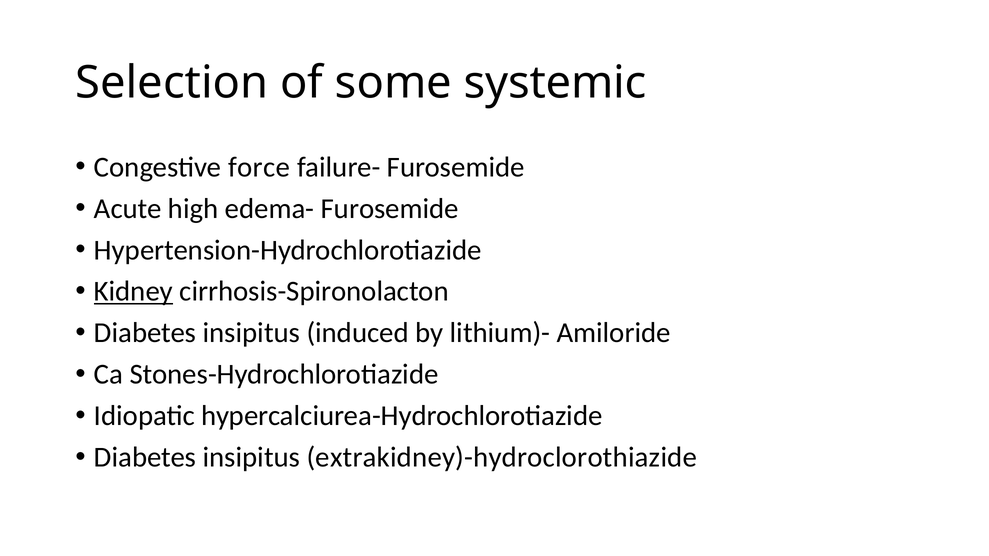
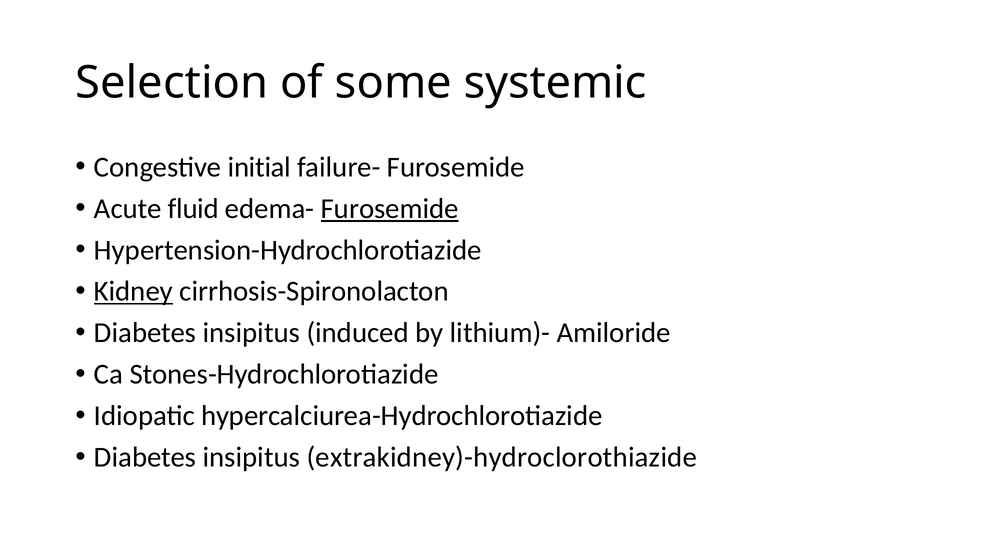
force: force -> initial (259, 167)
high: high -> fluid (193, 209)
Furosemide underline: none -> present (390, 209)
